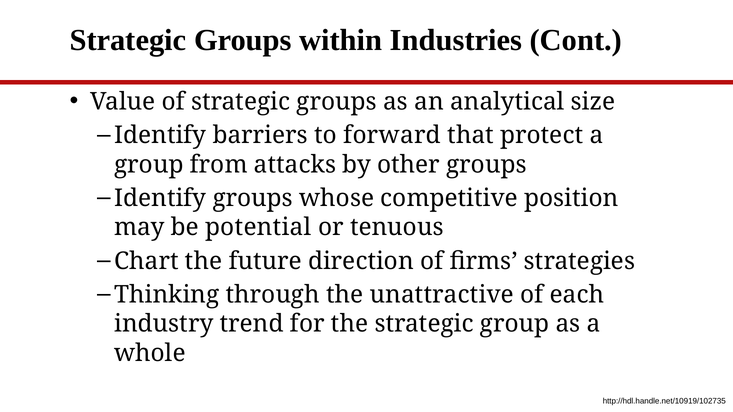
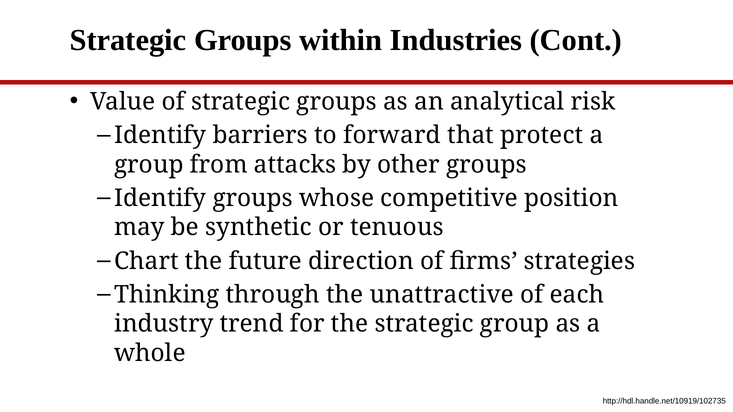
size: size -> risk (593, 102)
potential: potential -> synthetic (258, 228)
